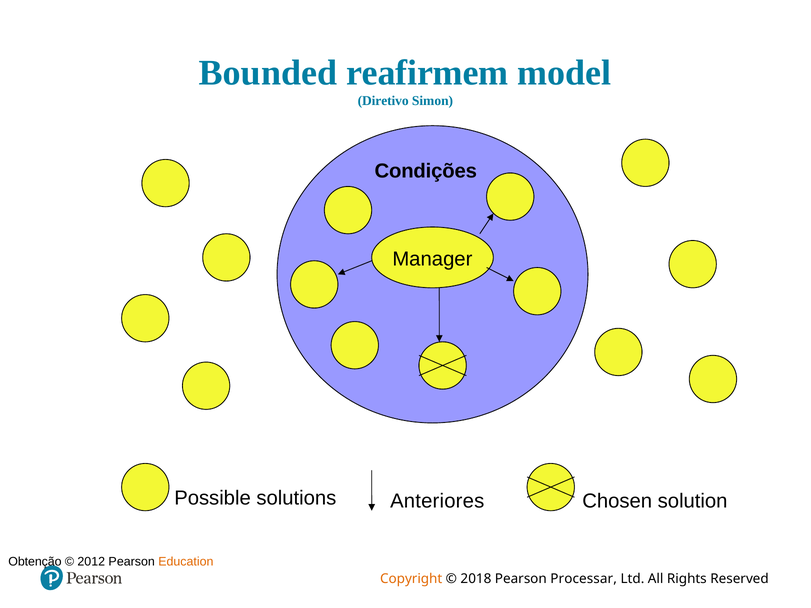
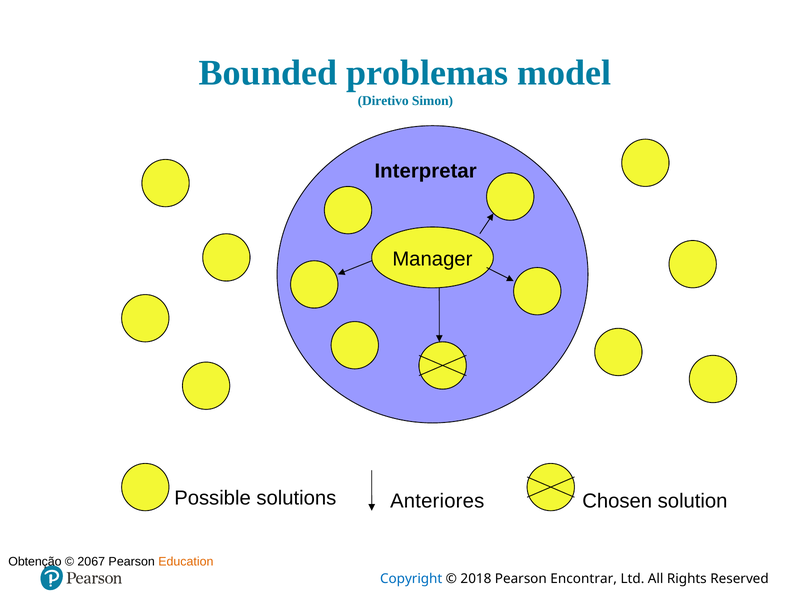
reafirmem: reafirmem -> problemas (427, 73)
Condições: Condições -> Interpretar (426, 171)
2012: 2012 -> 2067 (91, 562)
Copyright colour: orange -> blue (411, 579)
Processar: Processar -> Encontrar (584, 579)
